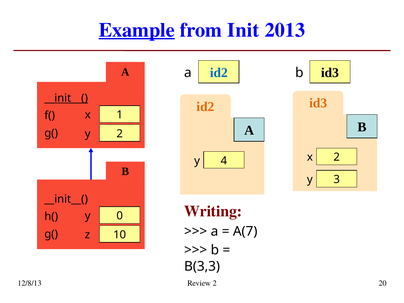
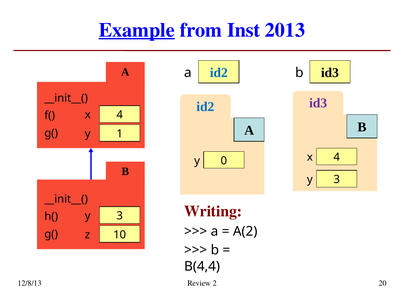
Init: Init -> Inst (244, 30)
__init__( underline: present -> none (66, 98)
id3 colour: orange -> purple (318, 103)
id2 colour: orange -> blue (205, 107)
1: 1 -> 4 (120, 115)
y 2: 2 -> 1 (120, 134)
2: 2 -> 4 (337, 157)
4: 4 -> 0 (224, 161)
0: 0 -> 3 (120, 216)
A(7: A(7 -> A(2 (245, 231)
B(3,3: B(3,3 -> B(4,4 (202, 266)
